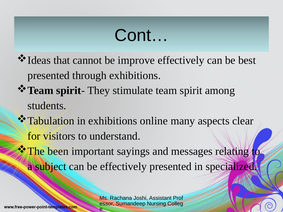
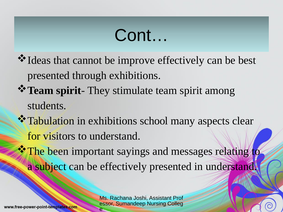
online: online -> school (154, 121)
in specialized: specialized -> understand (231, 167)
